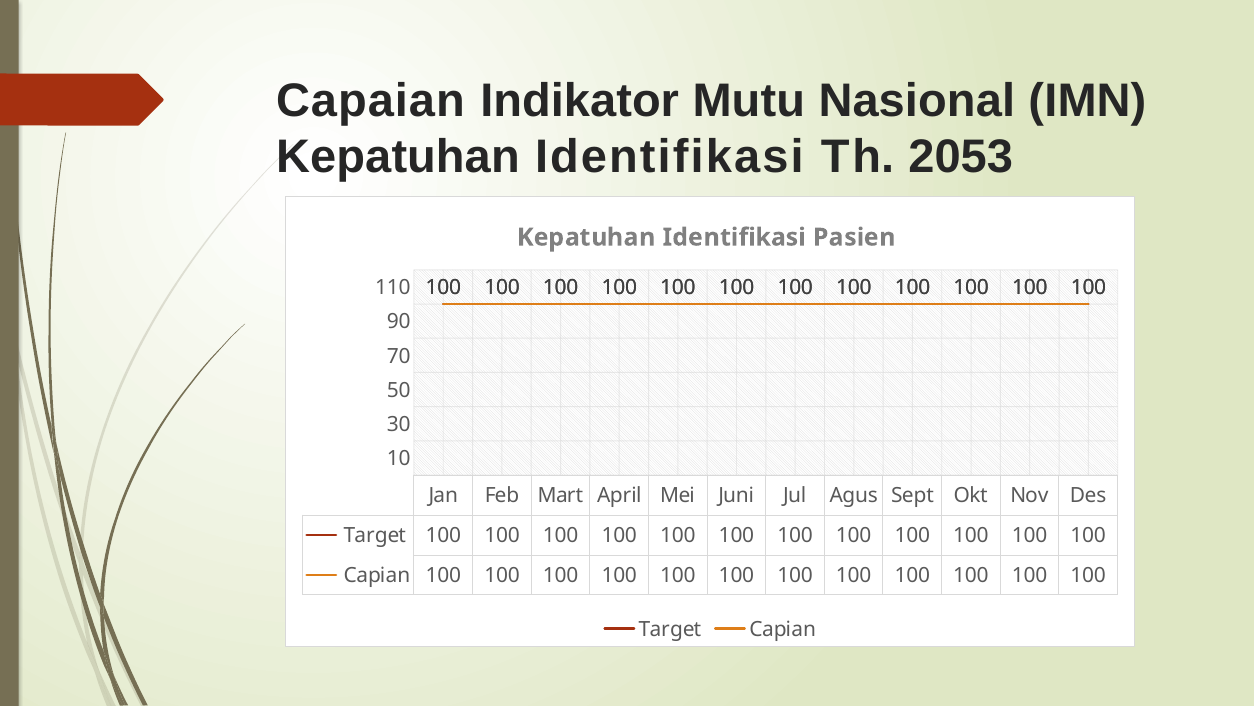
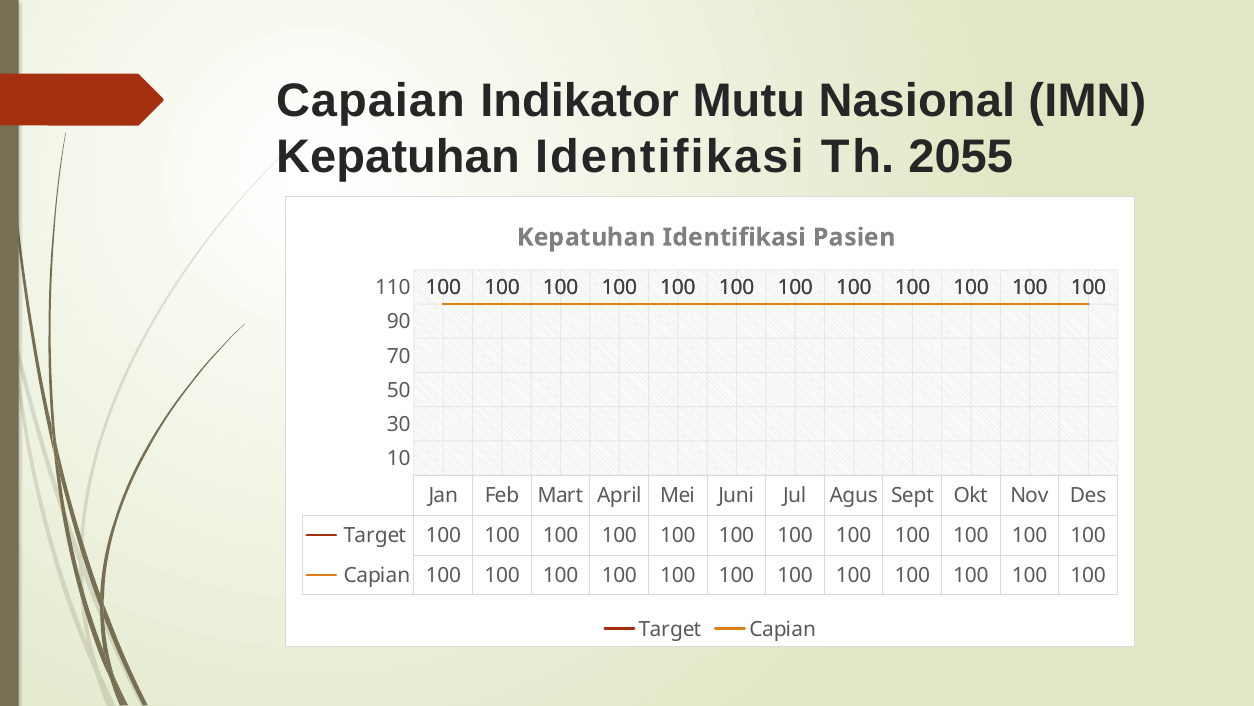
2053: 2053 -> 2055 (961, 157)
